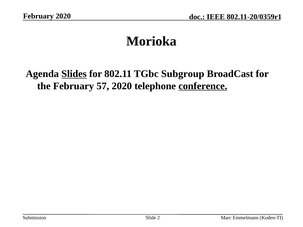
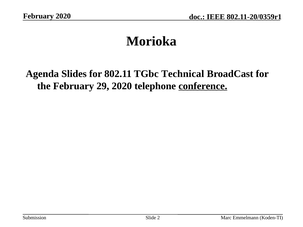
Slides underline: present -> none (74, 74)
Subgroup: Subgroup -> Technical (183, 74)
57: 57 -> 29 (103, 86)
